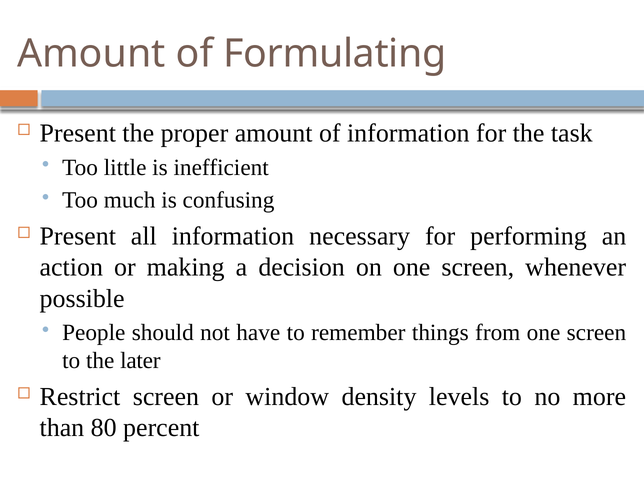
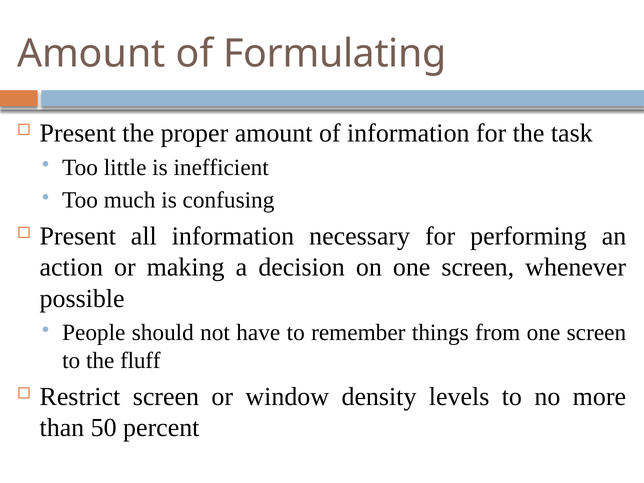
later: later -> fluff (140, 361)
80: 80 -> 50 (104, 428)
